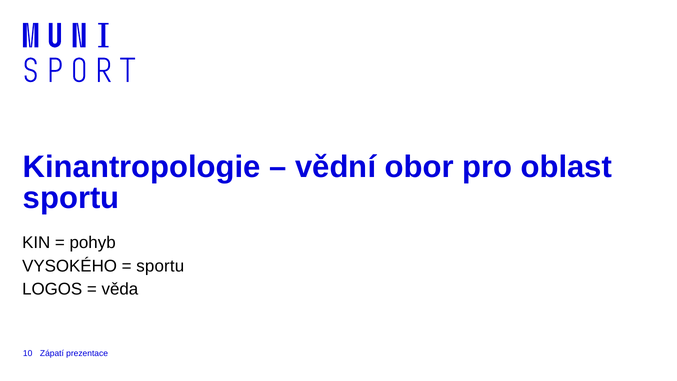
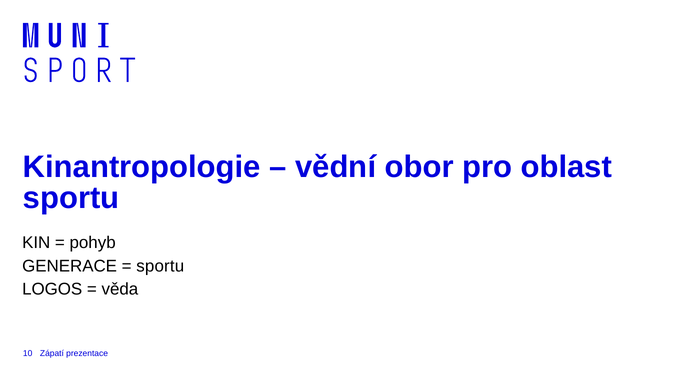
VYSOKÉHO: VYSOKÉHO -> GENERACE (70, 266)
